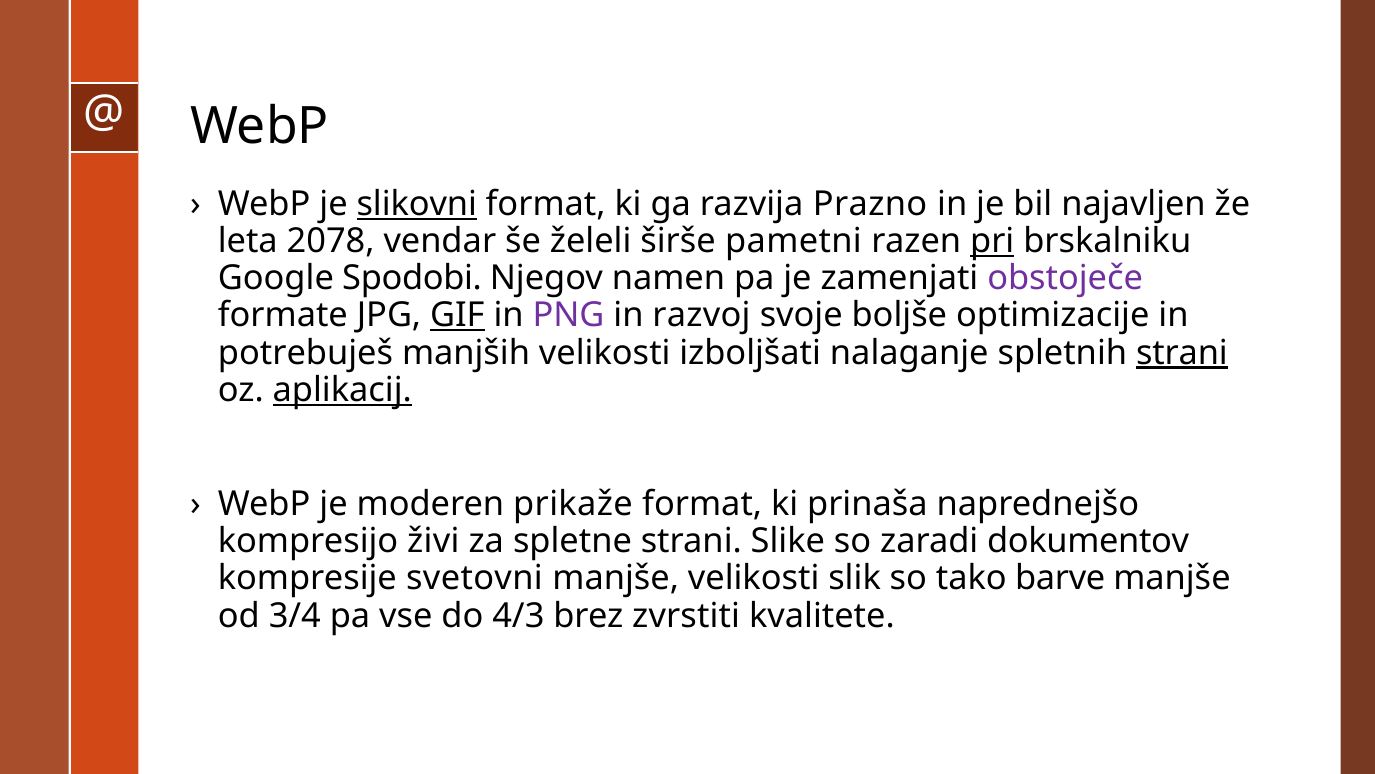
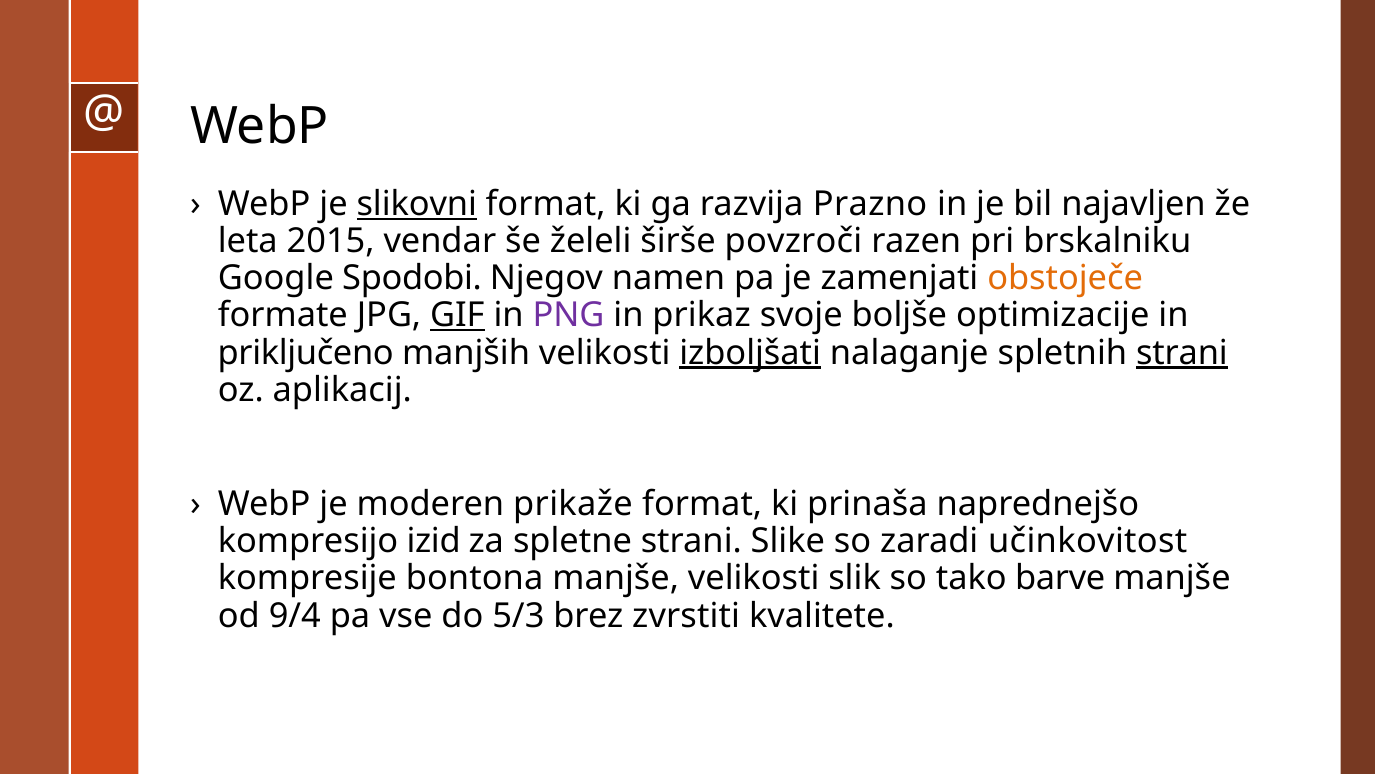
2078: 2078 -> 2015 (331, 241)
pametni: pametni -> povzroči (793, 241)
pri underline: present -> none (992, 241)
obstoječe colour: purple -> orange (1065, 278)
razvoj: razvoj -> prikaz (702, 315)
potrebuješ: potrebuješ -> priključeno (306, 353)
izboljšati underline: none -> present (750, 353)
aplikacij underline: present -> none (342, 390)
živi: živi -> izid (434, 541)
dokumentov: dokumentov -> učinkovitost (1088, 541)
svetovni: svetovni -> bontona (475, 578)
3/4: 3/4 -> 9/4 (295, 615)
4/3: 4/3 -> 5/3 (518, 615)
